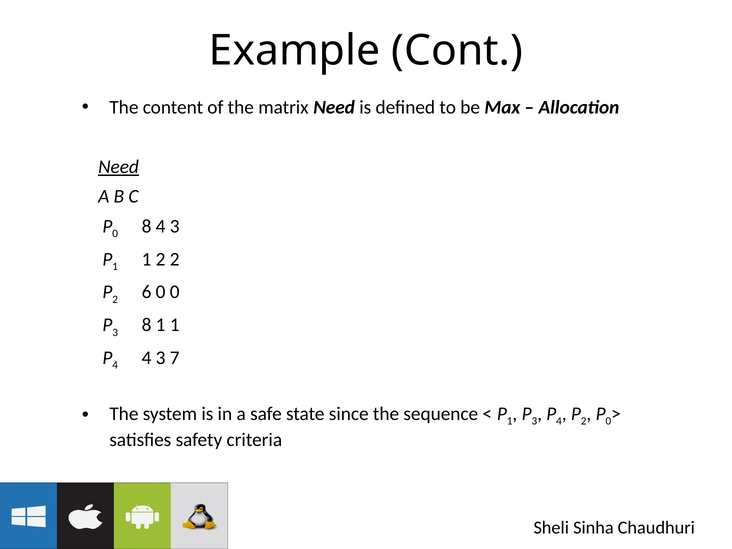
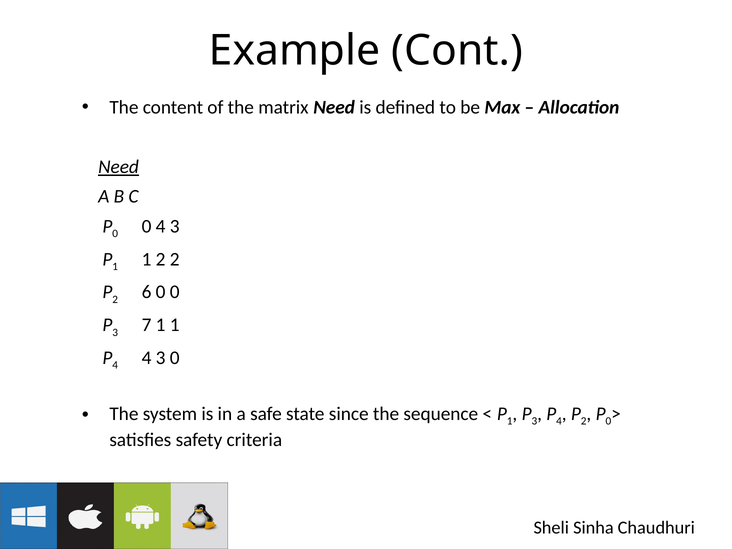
8: 8 -> 0 (147, 226)
3 8: 8 -> 7 (147, 325)
3 7: 7 -> 0 (175, 358)
